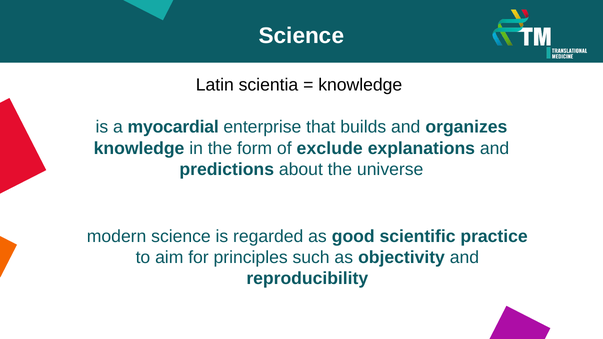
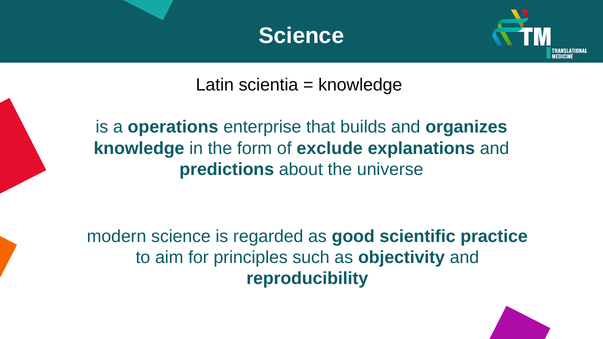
myocardial: myocardial -> operations (173, 127)
